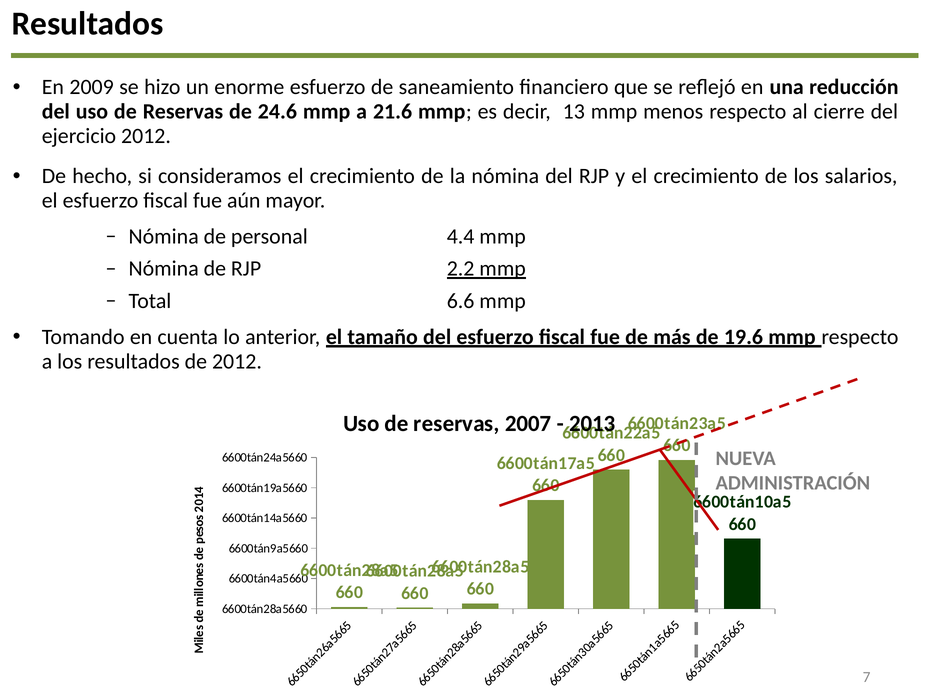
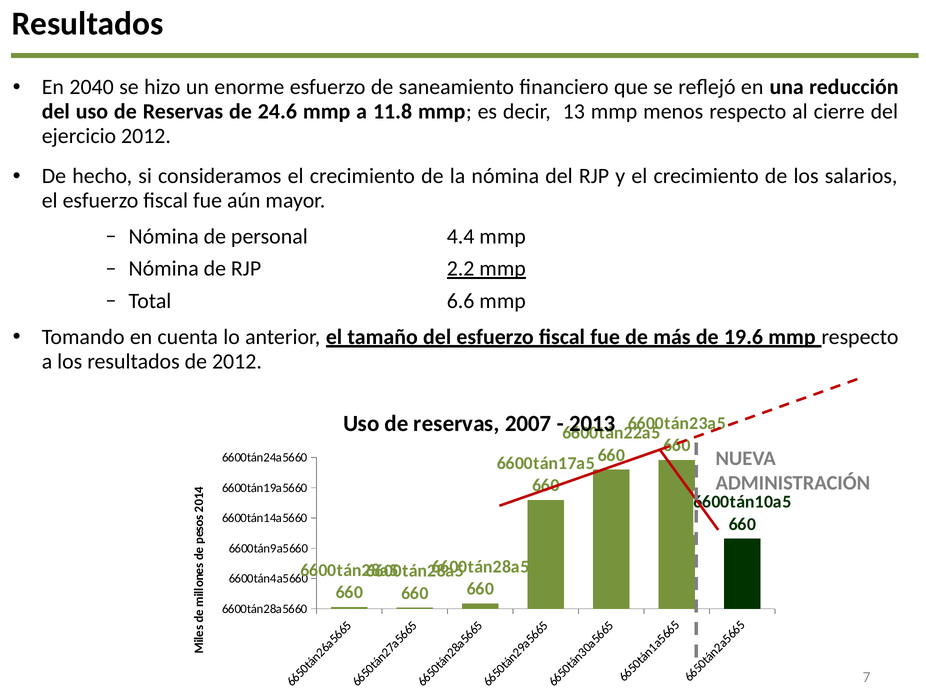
2009: 2009 -> 2040 (92, 87)
21.6: 21.6 -> 11.8 (393, 112)
